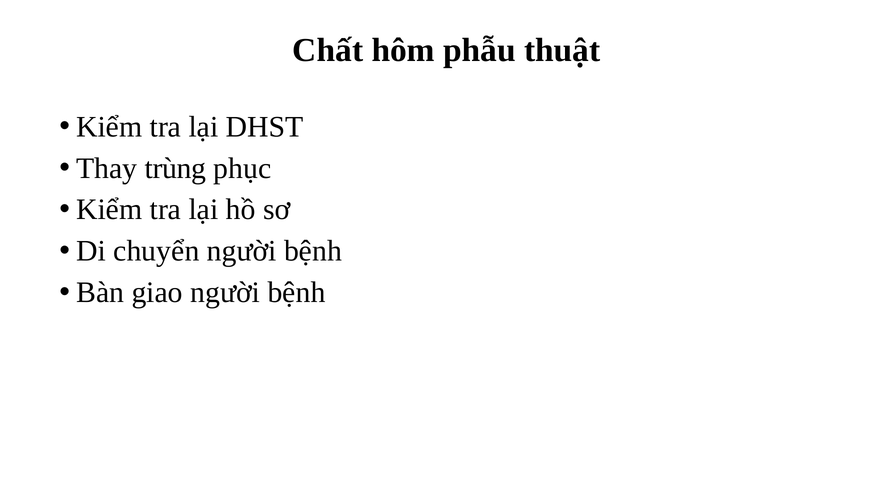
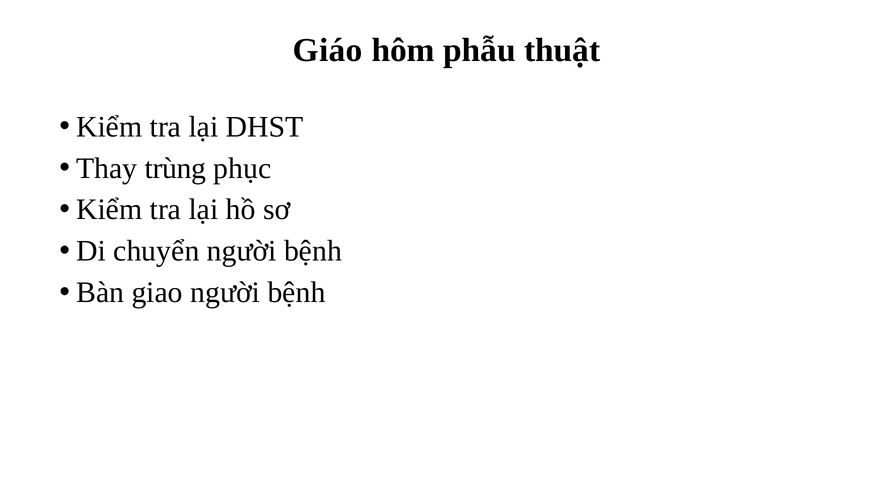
Chất: Chất -> Giáo (328, 50)
